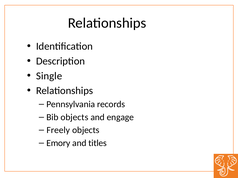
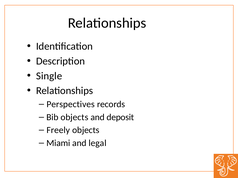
Pennsylvania: Pennsylvania -> Perspectives (71, 105)
engage: engage -> deposit (120, 118)
Emory: Emory -> Miami (58, 143)
titles: titles -> legal (97, 143)
